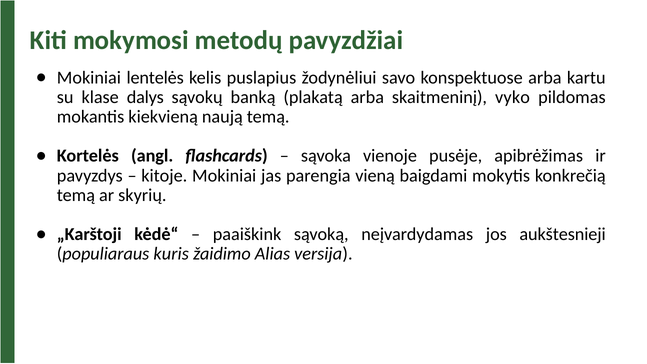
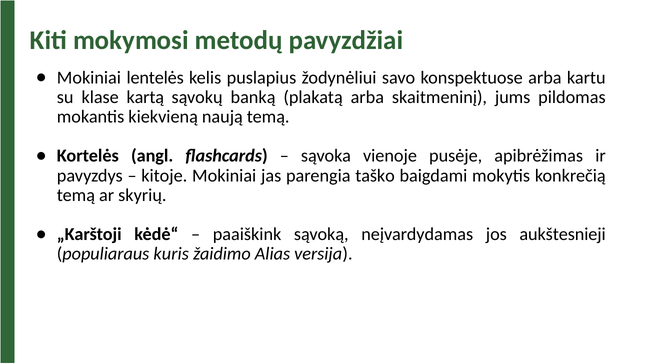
dalys: dalys -> kartą (145, 97)
vyko: vyko -> jums (513, 97)
vieną: vieną -> taško (375, 176)
